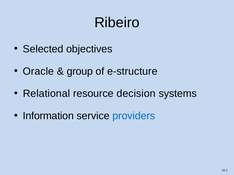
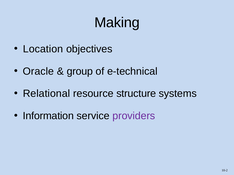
Ribeiro: Ribeiro -> Making (117, 23)
Selected: Selected -> Location (43, 49)
e-structure: e-structure -> e-technical (132, 71)
decision: decision -> structure (136, 94)
providers colour: blue -> purple (134, 116)
